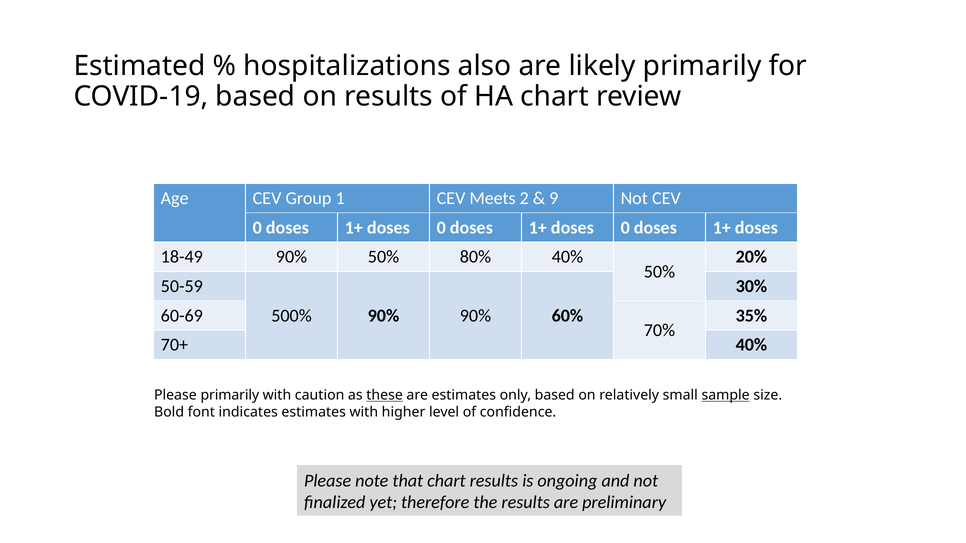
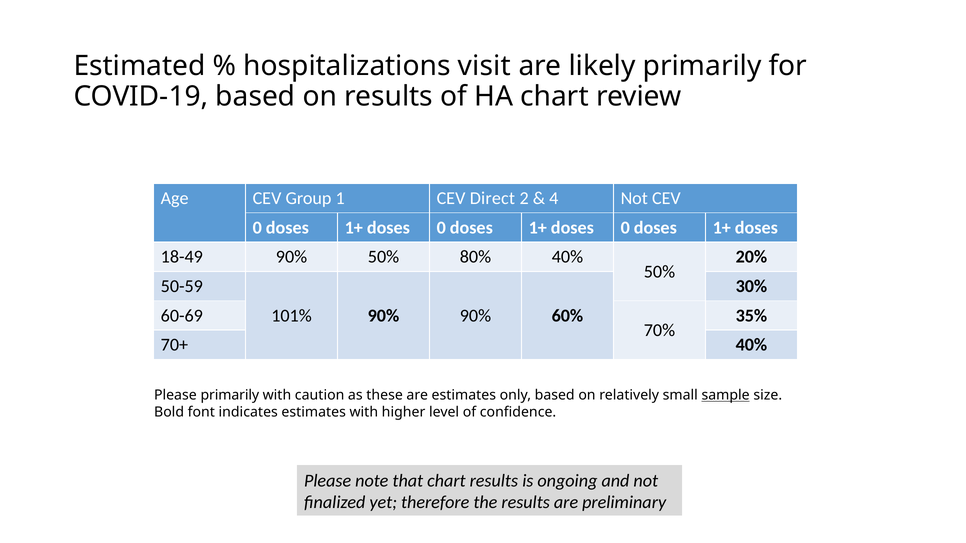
also: also -> visit (484, 66)
Meets: Meets -> Direct (492, 198)
9: 9 -> 4 (554, 198)
500%: 500% -> 101% (291, 316)
these underline: present -> none (385, 395)
